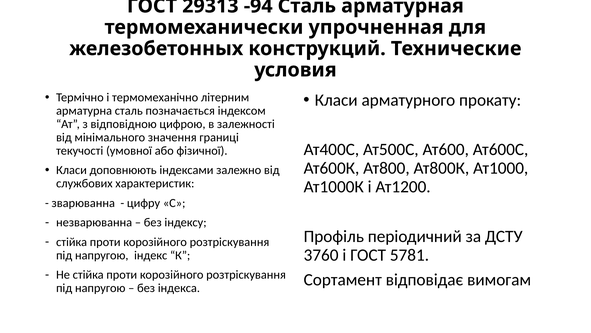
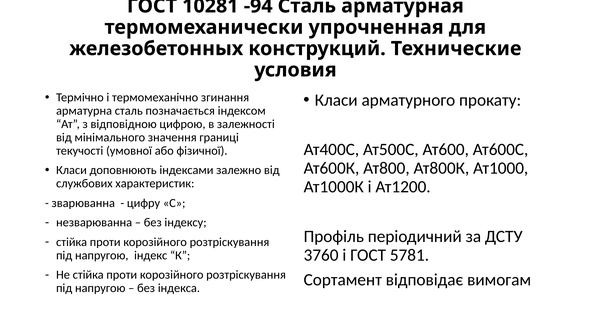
29313: 29313 -> 10281 (210, 6)
літерним: літерним -> згинання (225, 97)
